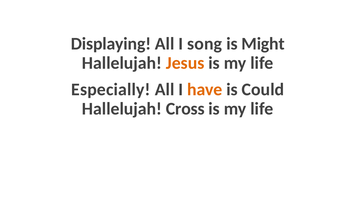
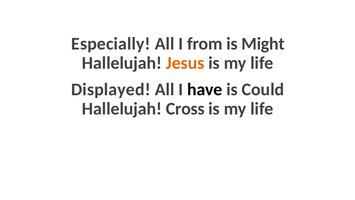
Displaying: Displaying -> Especially (111, 44)
song: song -> from (205, 44)
Especially: Especially -> Displayed (111, 89)
have colour: orange -> black (205, 89)
